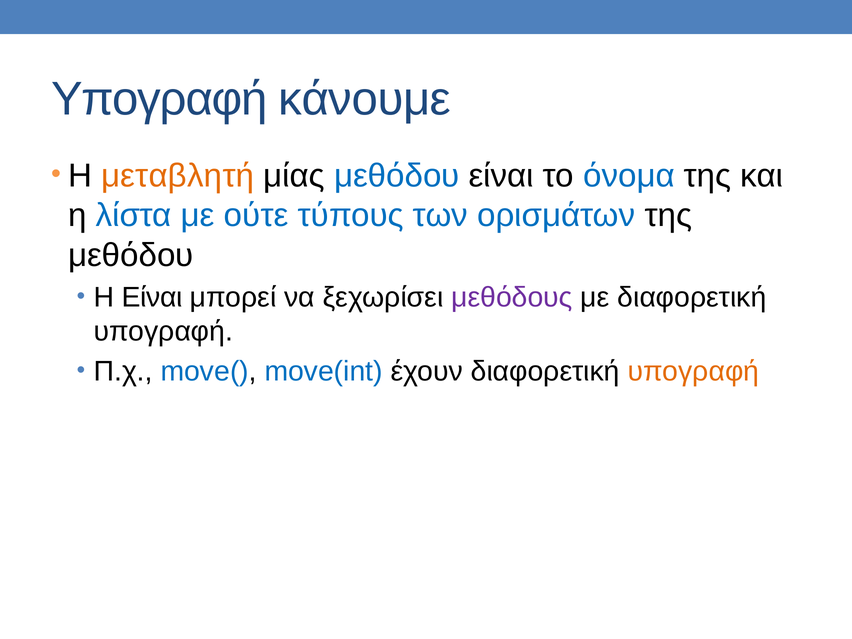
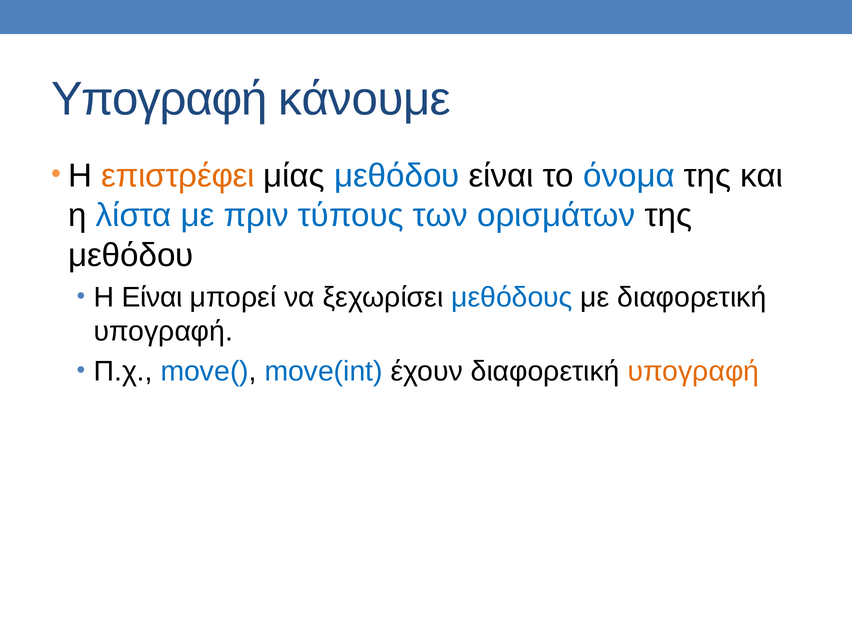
μεταβλητή: μεταβλητή -> επιστρέφει (178, 176)
ούτε: ούτε -> πριν (256, 215)
μεθόδους colour: purple -> blue (512, 297)
